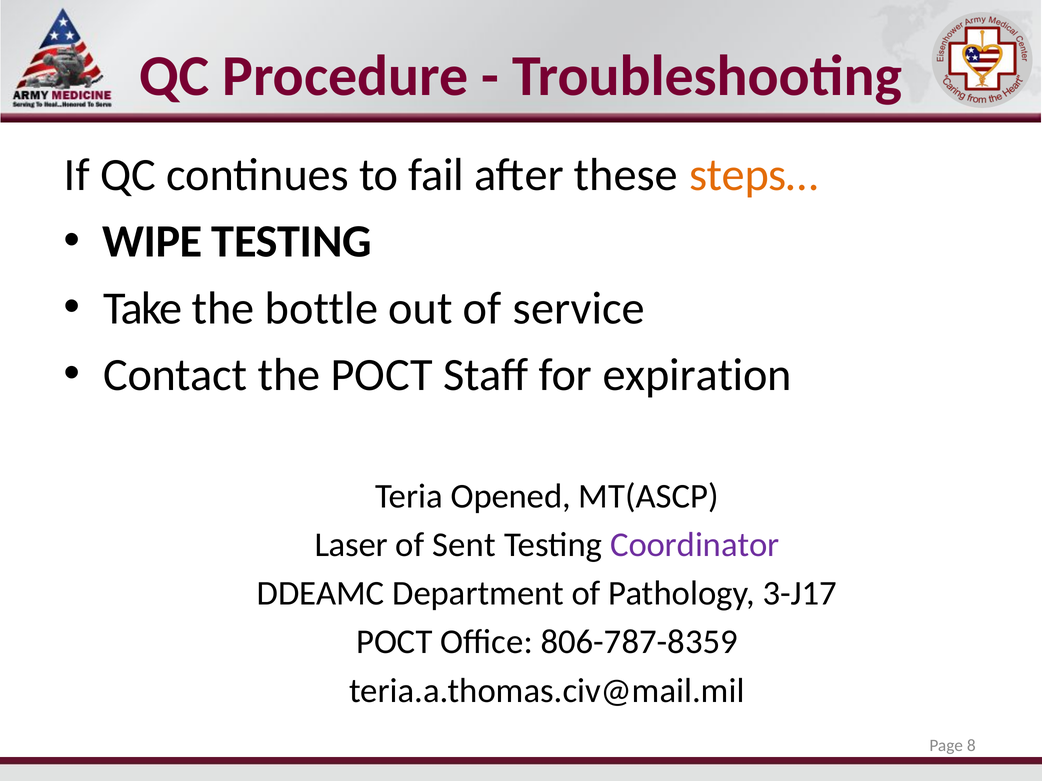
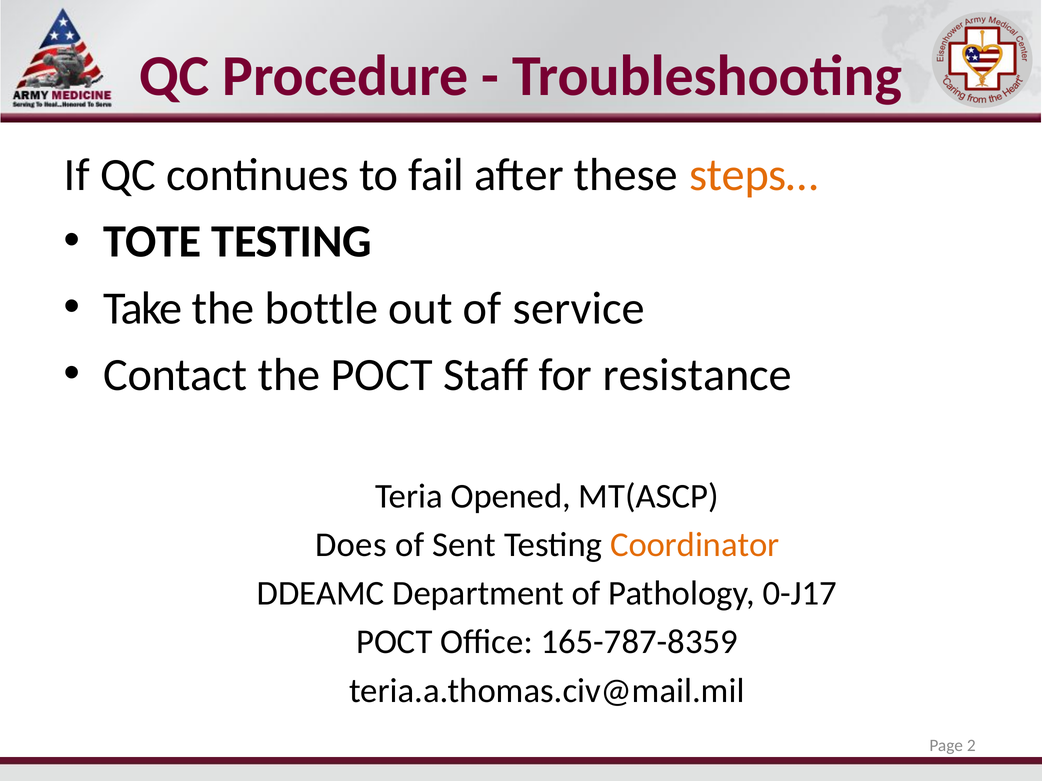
WIPE: WIPE -> TOTE (152, 242)
expiration: expiration -> resistance (697, 375)
Laser: Laser -> Does (351, 545)
Coordinator colour: purple -> orange (695, 545)
3-J17: 3-J17 -> 0-J17 (800, 594)
806-787-8359: 806-787-8359 -> 165-787-8359 (639, 642)
8: 8 -> 2 (971, 746)
